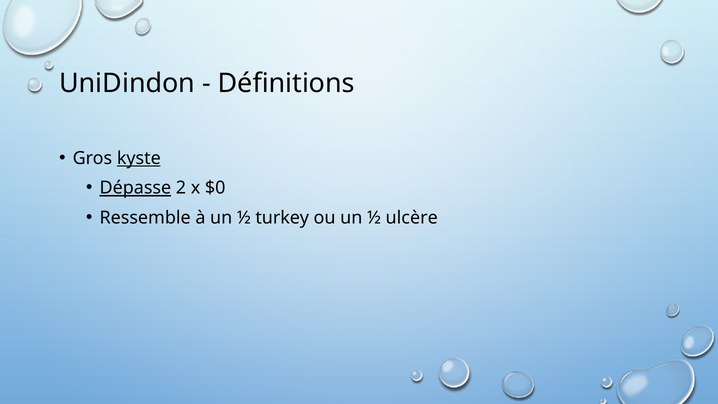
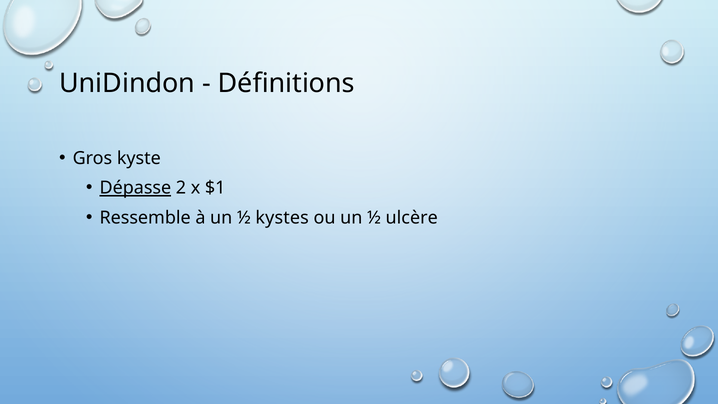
kyste underline: present -> none (139, 158)
$0: $0 -> $1 (215, 188)
turkey: turkey -> kystes (282, 218)
